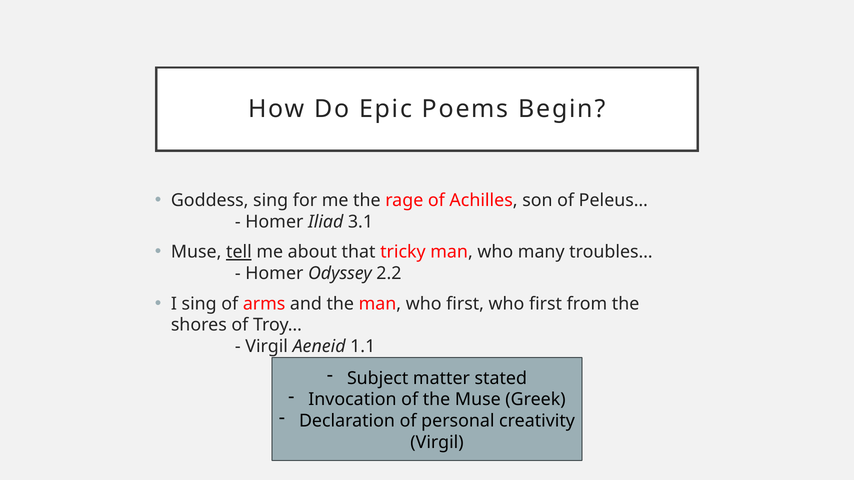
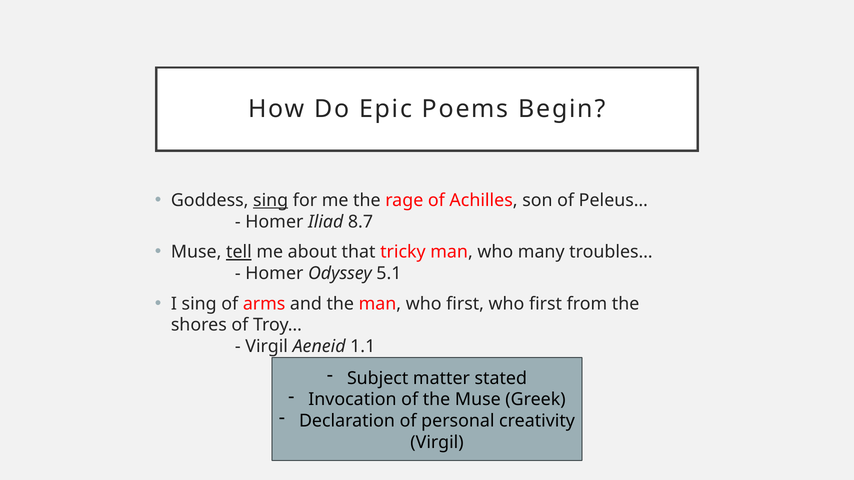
sing underline: none -> present (271, 201)
3.1: 3.1 -> 8.7 (361, 222)
2.2: 2.2 -> 5.1 (389, 274)
